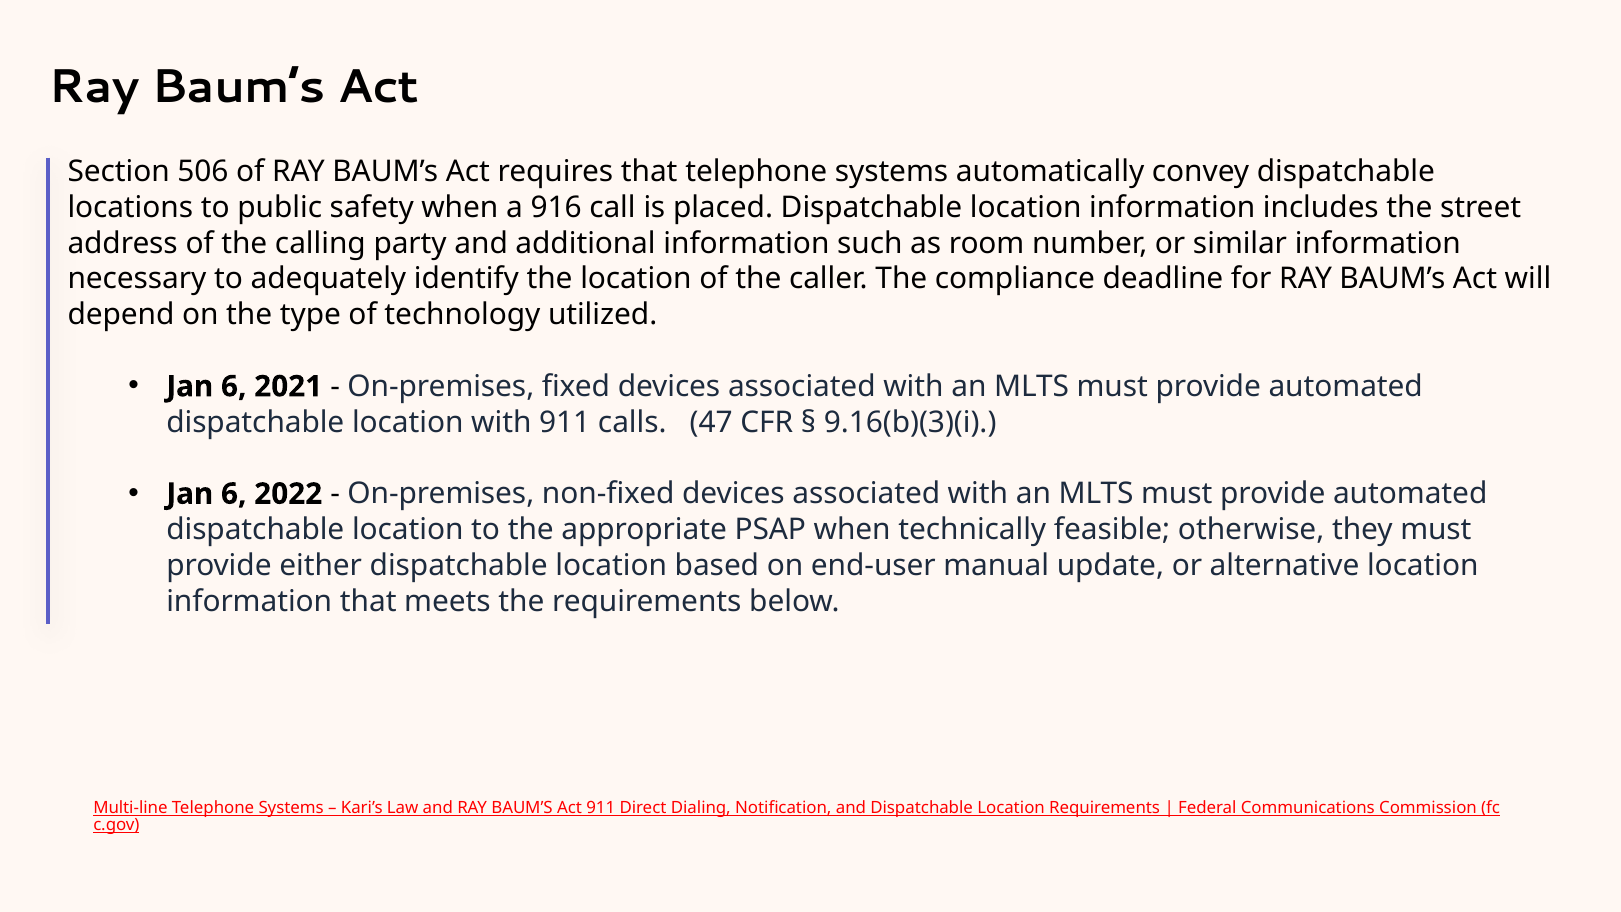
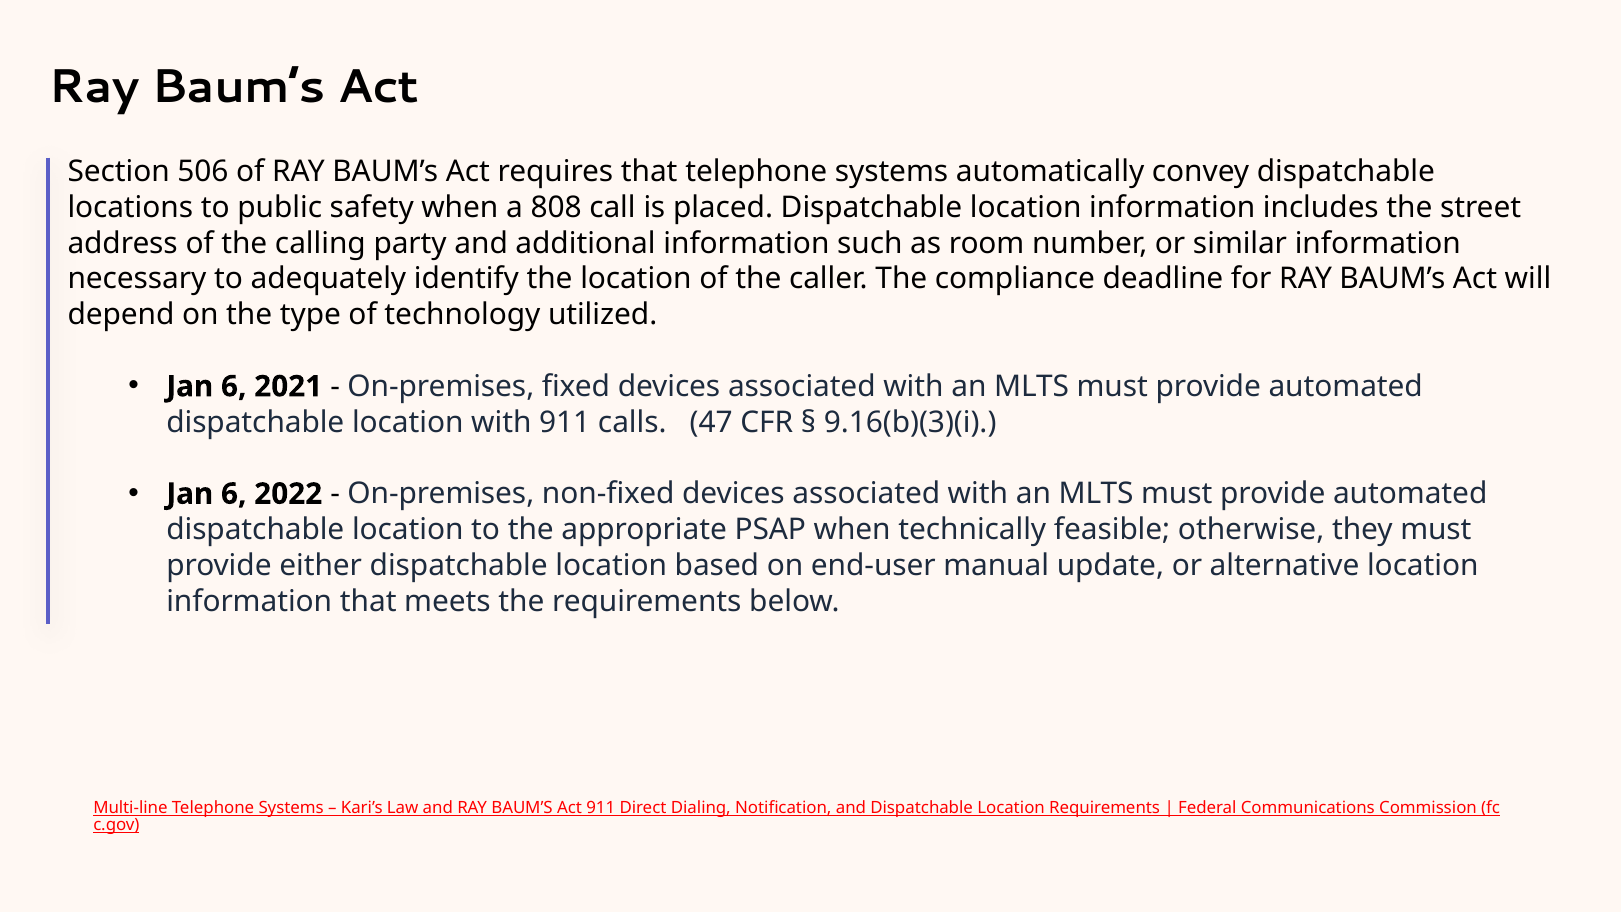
916: 916 -> 808 (556, 207)
